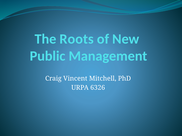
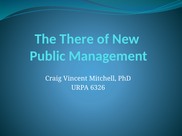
Roots: Roots -> There (77, 39)
